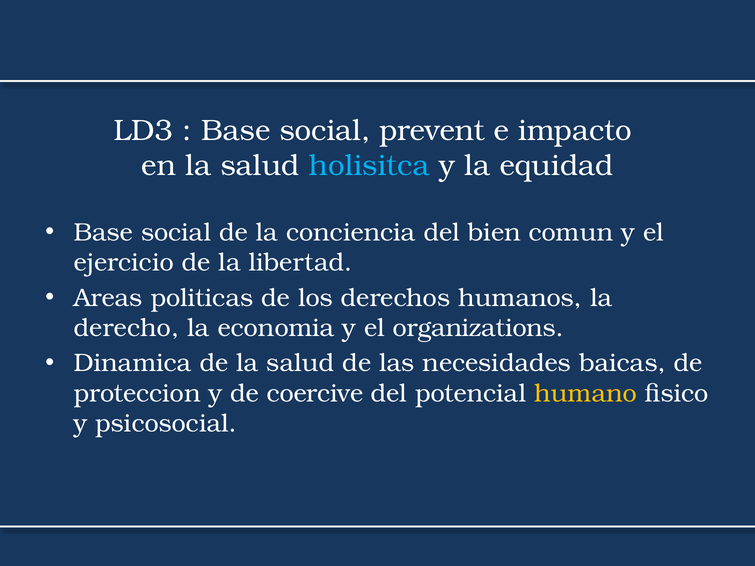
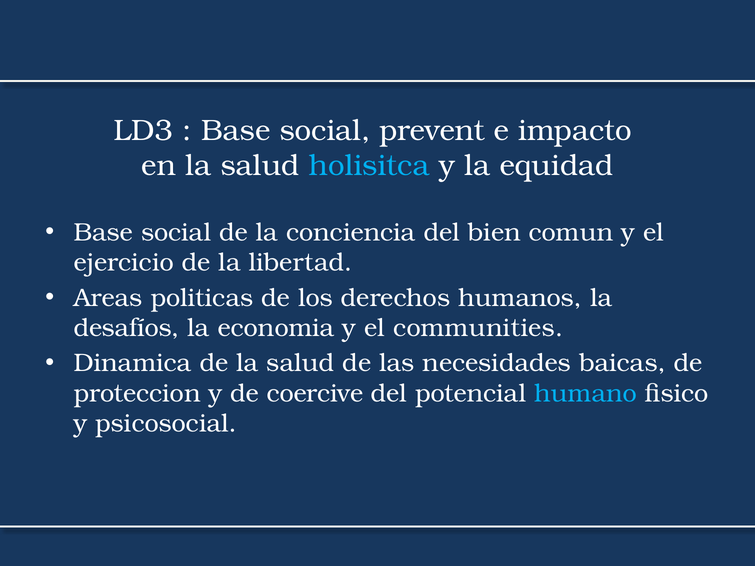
derecho: derecho -> desafíos (127, 328)
organizations: organizations -> communities (478, 328)
humano colour: yellow -> light blue (586, 393)
